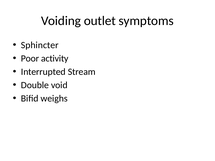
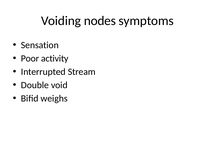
outlet: outlet -> nodes (100, 21)
Sphincter: Sphincter -> Sensation (40, 45)
